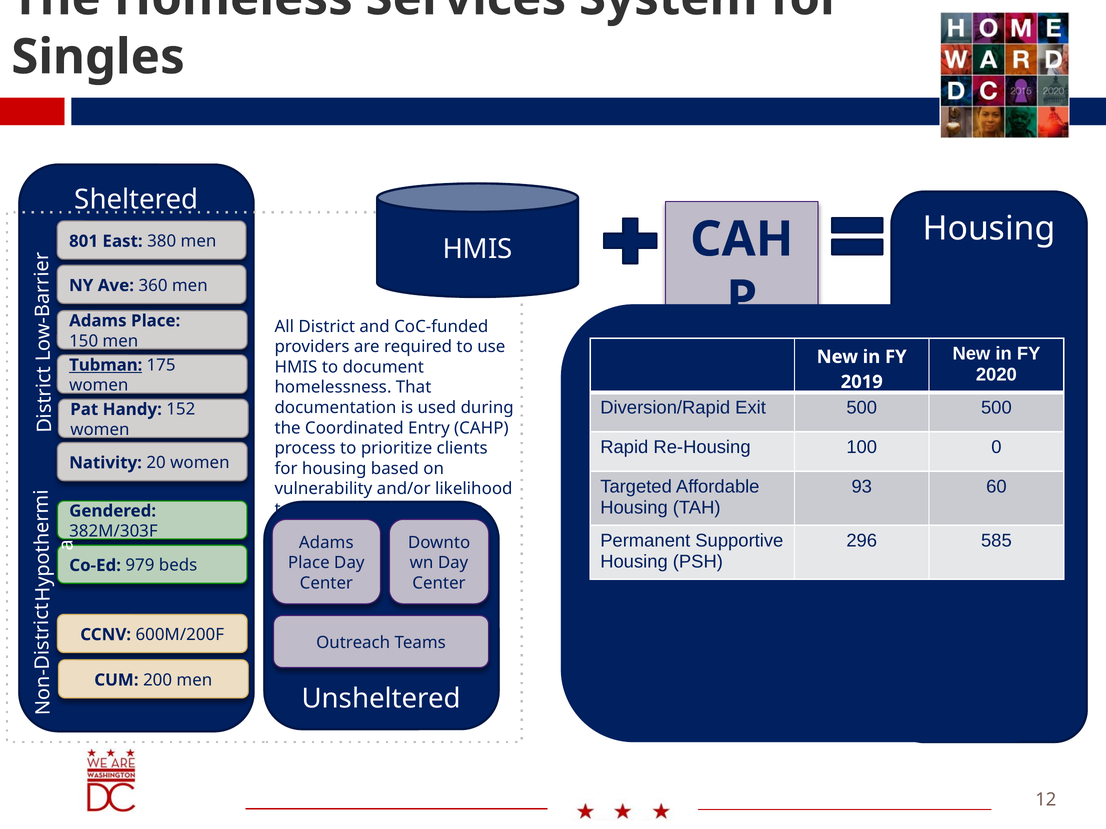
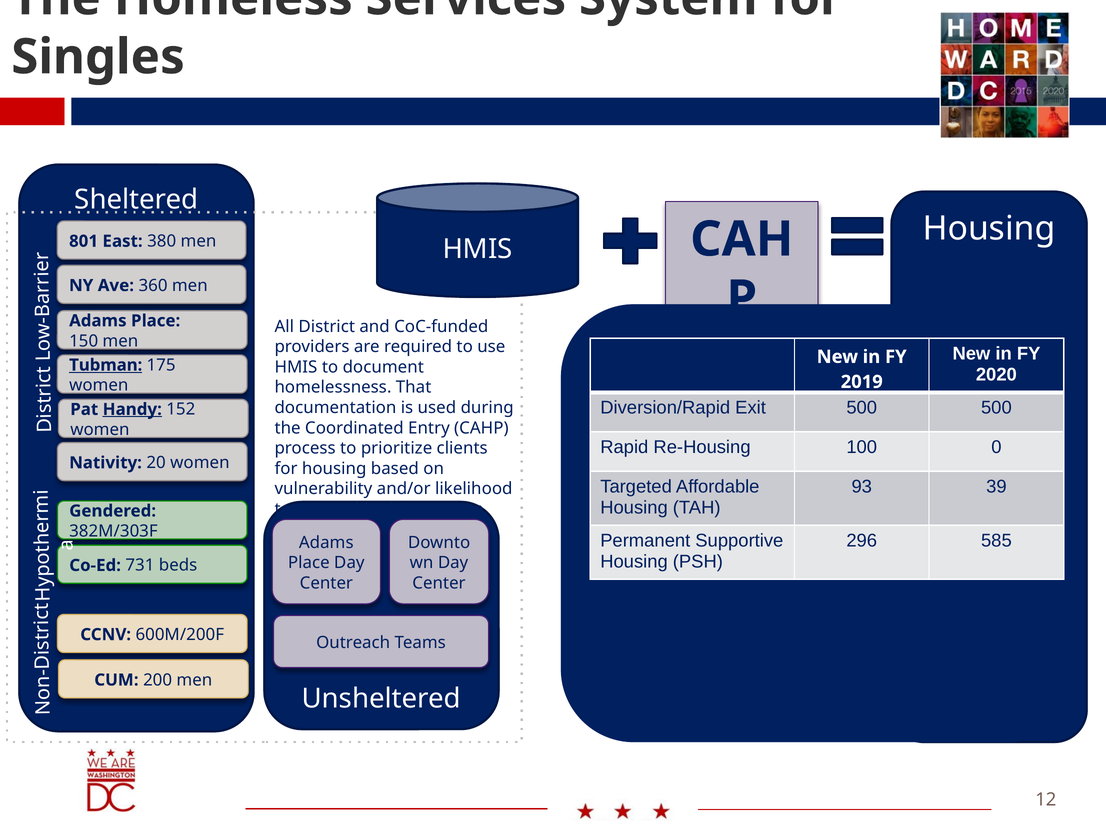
Handy underline: none -> present (132, 410)
60: 60 -> 39 (996, 487)
979: 979 -> 731 (140, 566)
